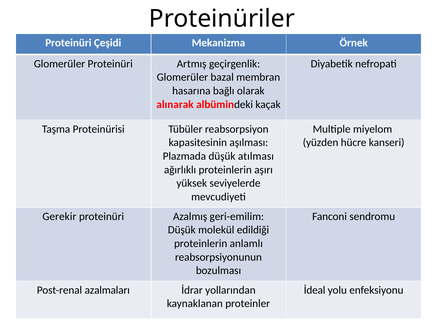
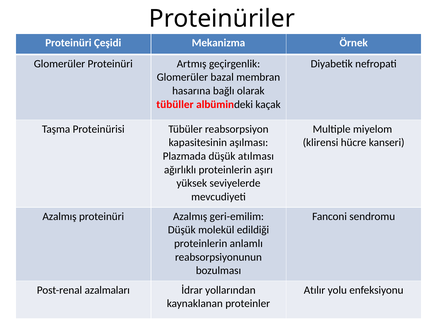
alınarak: alınarak -> tübüller (175, 104)
yüzden: yüzden -> klirensi (321, 143)
Gerekir: Gerekir -> Azalmış (59, 216)
İdeal: İdeal -> Atılır (315, 290)
